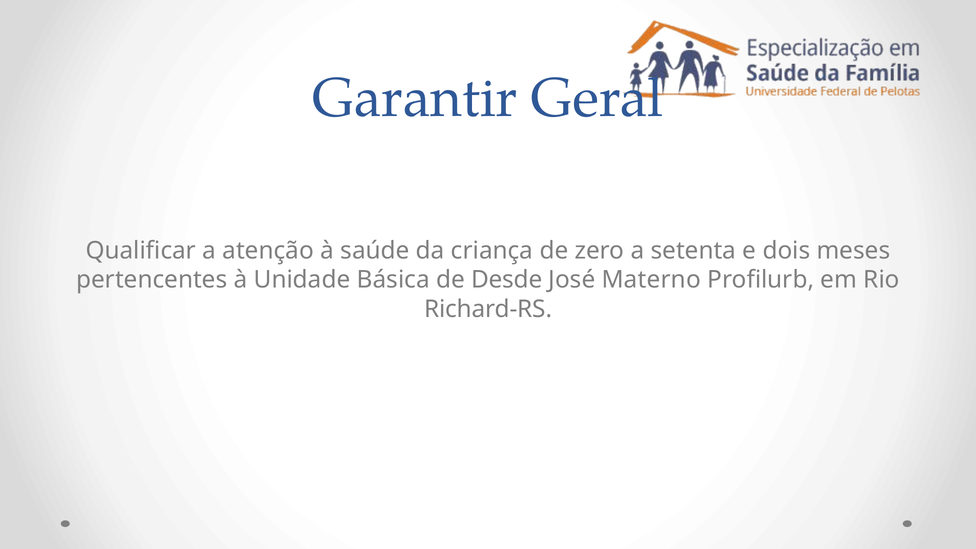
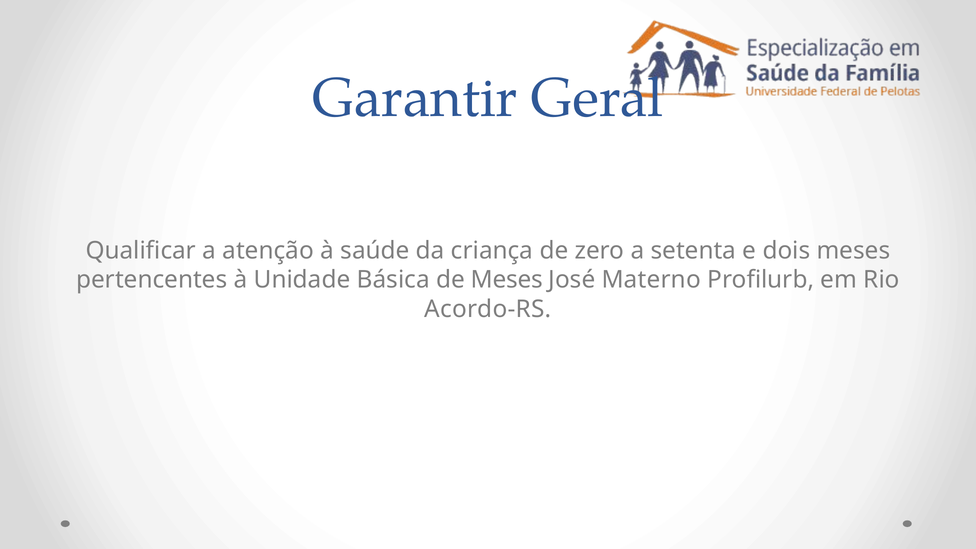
de Desde: Desde -> Meses (507, 280)
Richard-RS: Richard-RS -> Acordo-RS (488, 309)
